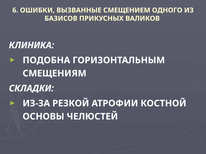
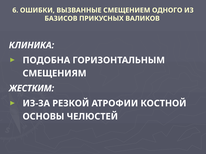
СКЛАДКИ: СКЛАДКИ -> ЖЕСТКИМ (31, 89)
